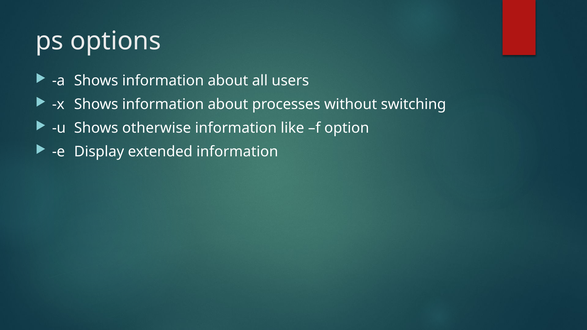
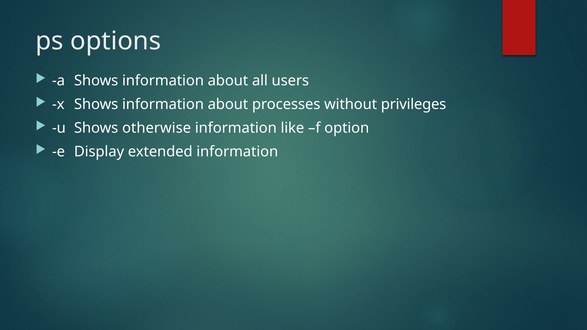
switching: switching -> privileges (414, 104)
